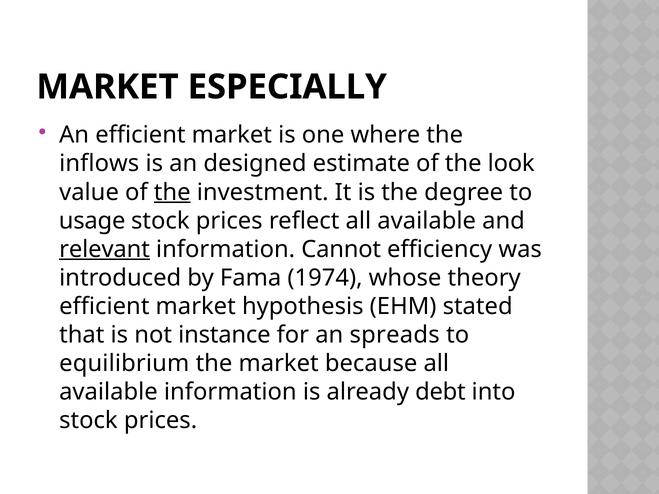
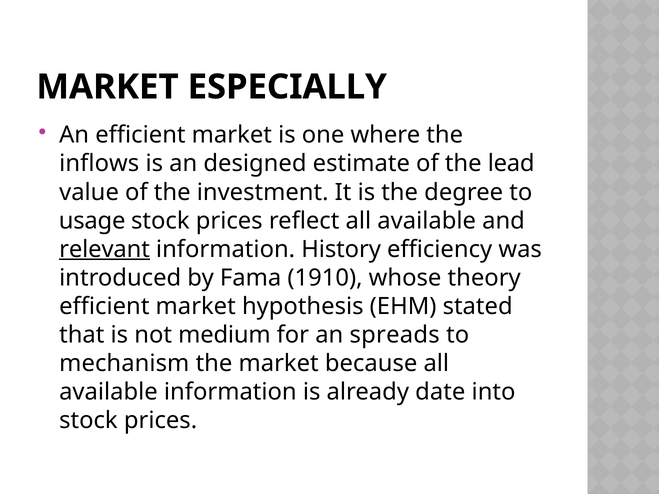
look: look -> lead (511, 164)
the underline: present -> none (172, 192)
Cannot: Cannot -> History (341, 249)
1974: 1974 -> 1910 (325, 278)
instance: instance -> medium (224, 335)
equilibrium: equilibrium -> mechanism (124, 363)
debt: debt -> date (440, 392)
